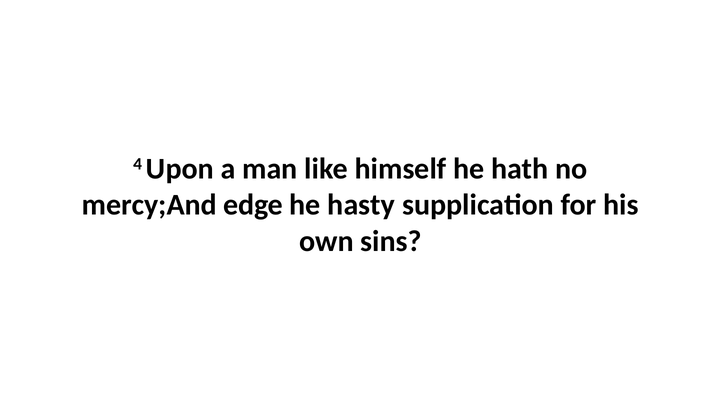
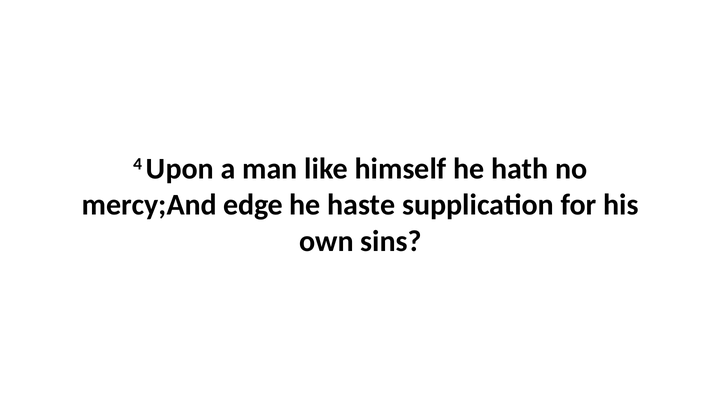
hasty: hasty -> haste (361, 205)
